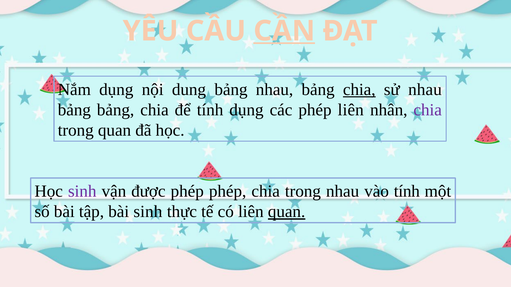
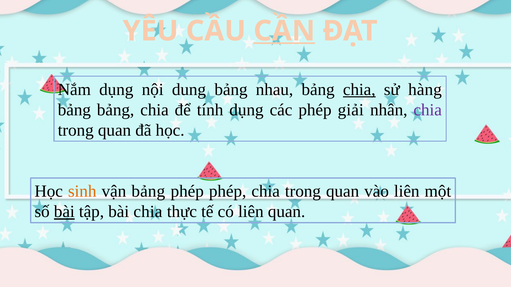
sử nhau: nhau -> hàng (425, 90)
phép liên: liên -> giải (351, 110)
sinh colour: purple -> orange (82, 192)
vận được: được -> bảng (148, 192)
nhau: nhau -> quan (343, 192)
vào tính: tính -> liên (407, 192)
bài underline: none -> present (64, 212)
bài sinh: sinh -> chia (148, 212)
quan underline: present -> none (287, 212)
